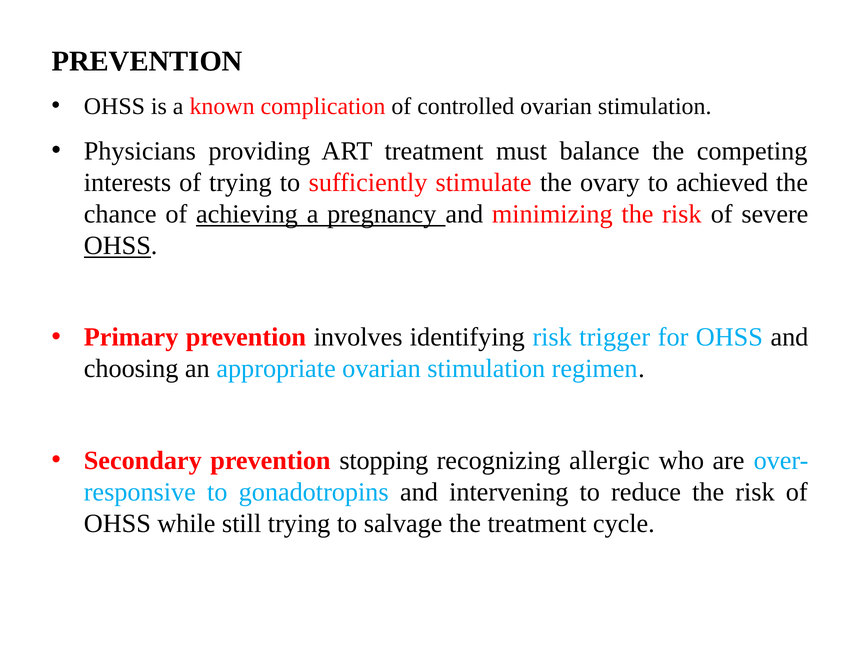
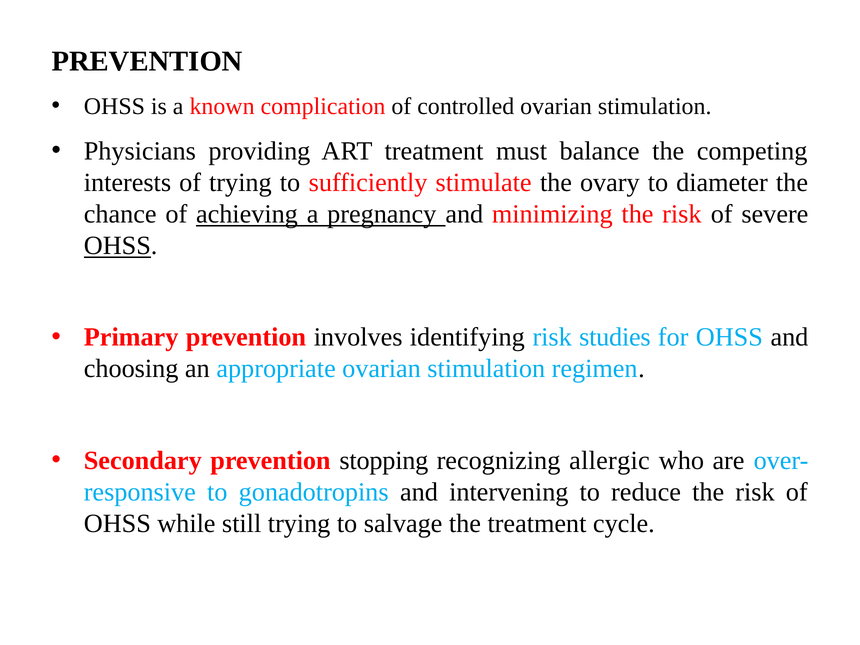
achieved: achieved -> diameter (722, 182)
trigger: trigger -> studies (615, 337)
